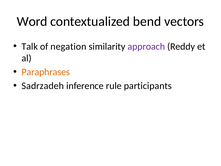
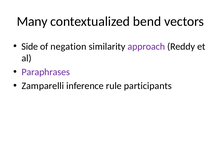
Word: Word -> Many (32, 21)
Talk: Talk -> Side (30, 46)
Paraphrases colour: orange -> purple (46, 72)
Sadrzadeh: Sadrzadeh -> Zamparelli (43, 86)
